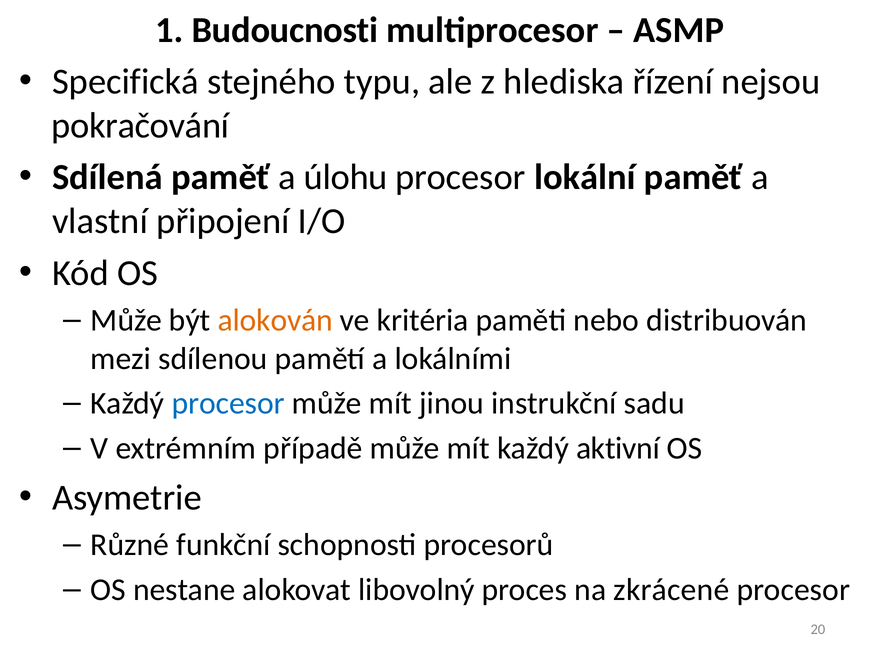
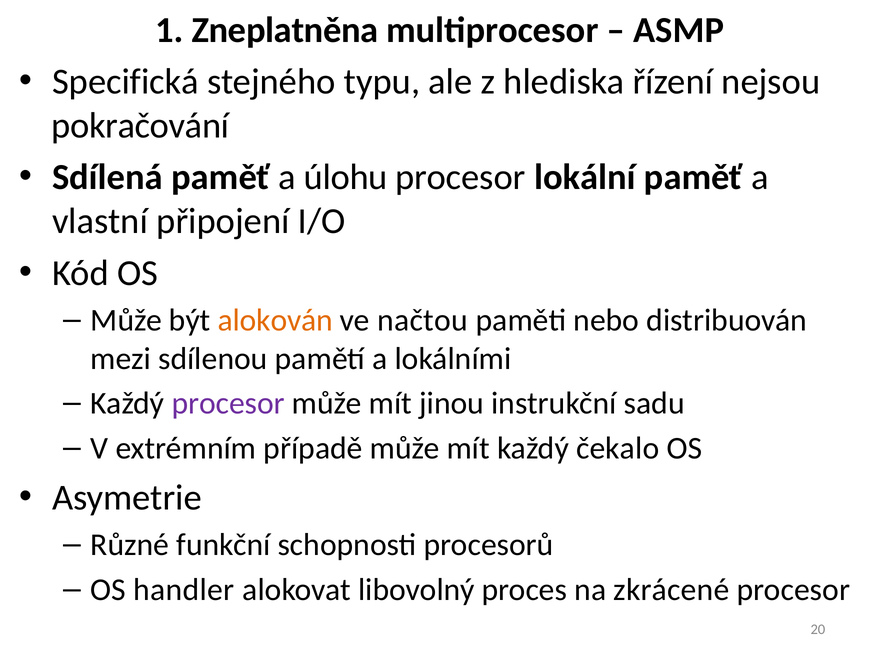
Budoucnosti: Budoucnosti -> Zneplatněna (285, 30)
kritéria: kritéria -> načtou (423, 320)
procesor colour: blue -> purple (228, 403)
aktivní: aktivní -> čekalo (618, 448)
nestane: nestane -> handler (184, 589)
